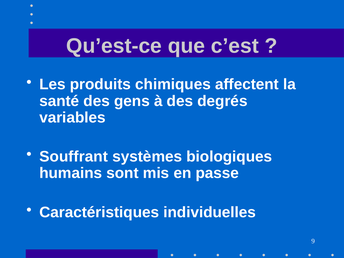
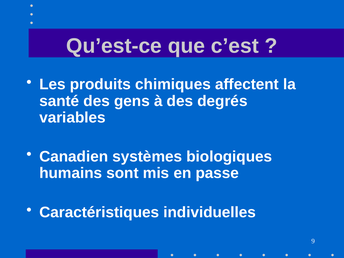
Souffrant: Souffrant -> Canadien (74, 157)
